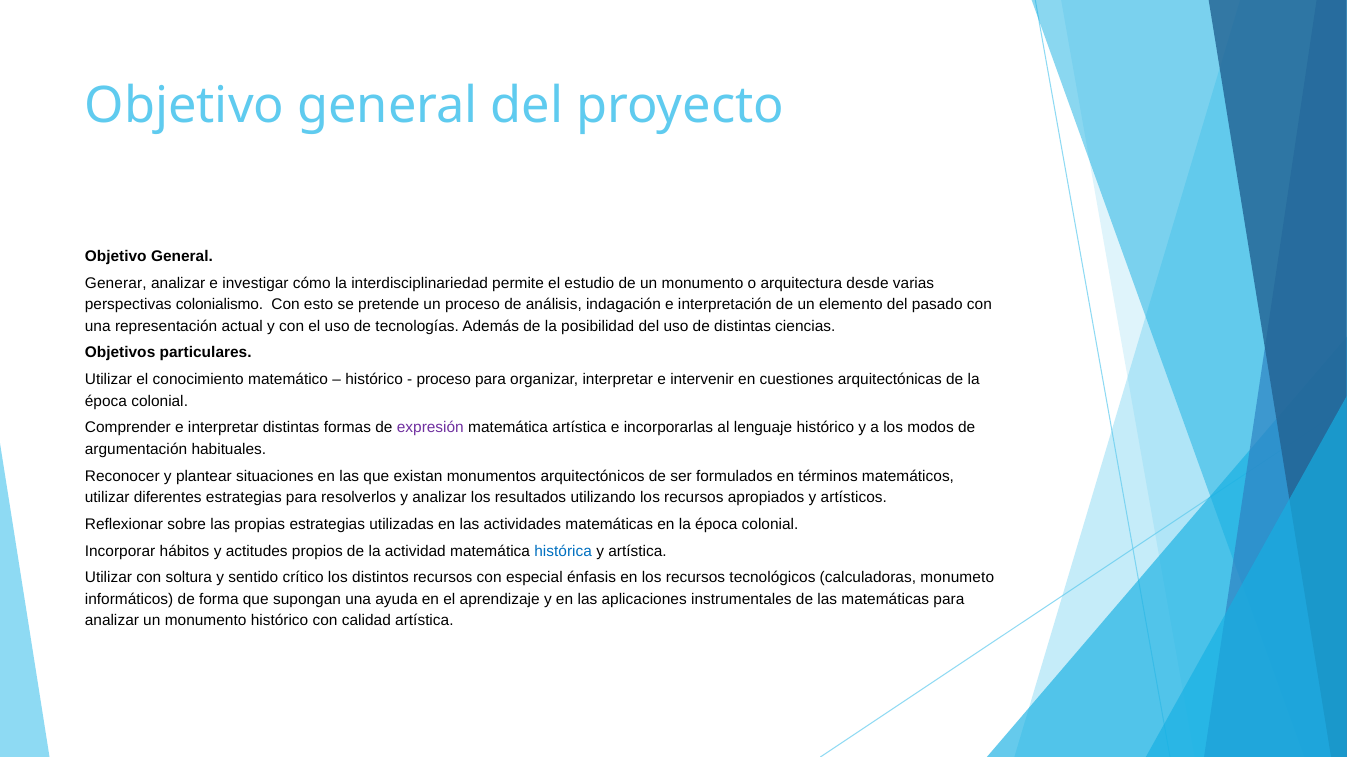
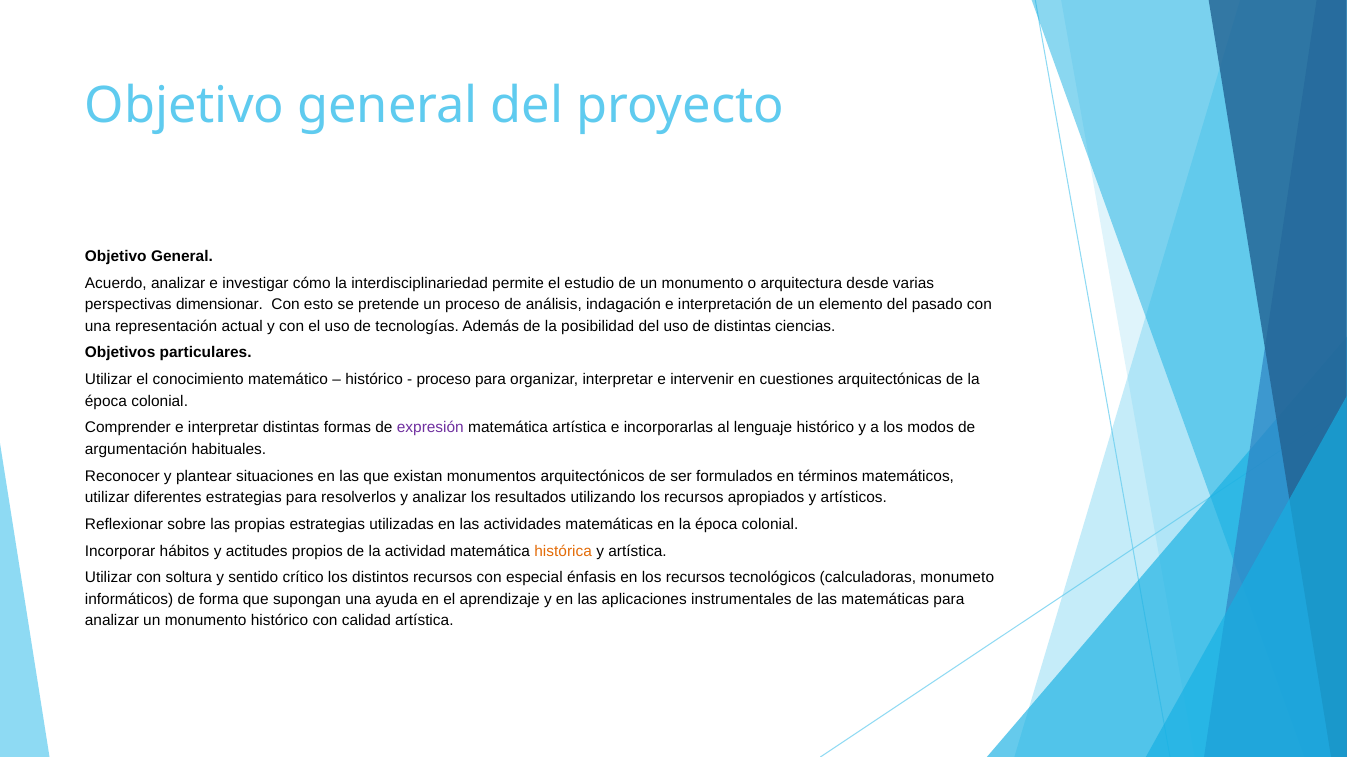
Generar: Generar -> Acuerdo (116, 284)
colonialismo: colonialismo -> dimensionar (219, 305)
histórica colour: blue -> orange (563, 551)
